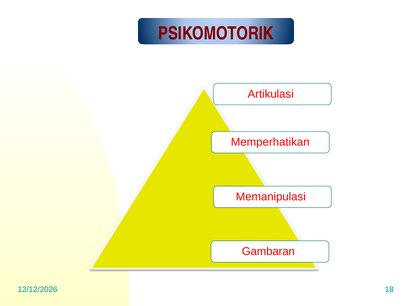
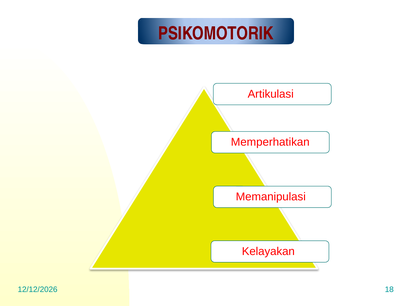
Gambaran: Gambaran -> Kelayakan (268, 251)
